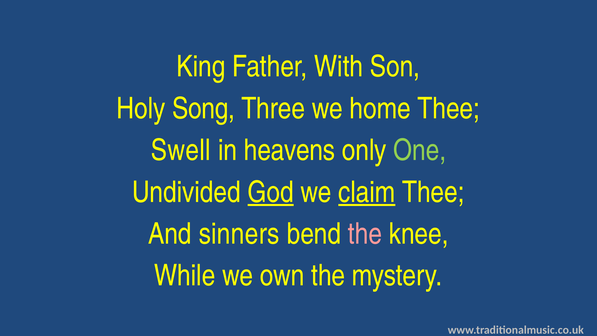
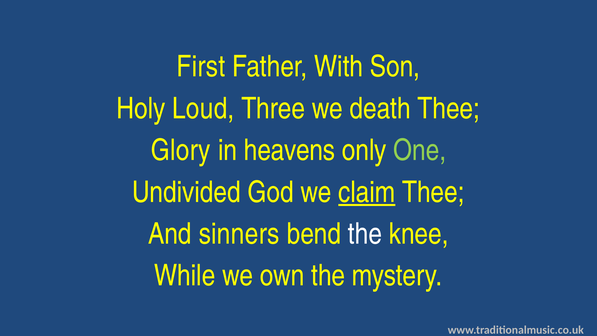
King: King -> First (201, 67)
Song: Song -> Loud (203, 108)
home: home -> death (380, 108)
Swell: Swell -> Glory (181, 150)
God underline: present -> none (271, 192)
the colour: pink -> white (365, 234)
